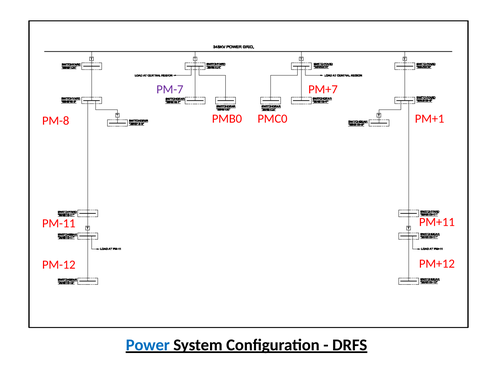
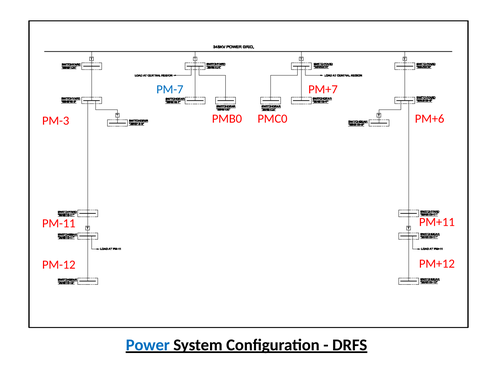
PM-7 colour: purple -> blue (170, 89)
PM+1: PM+1 -> PM+6 (430, 119)
PM-8: PM-8 -> PM-3 (56, 121)
